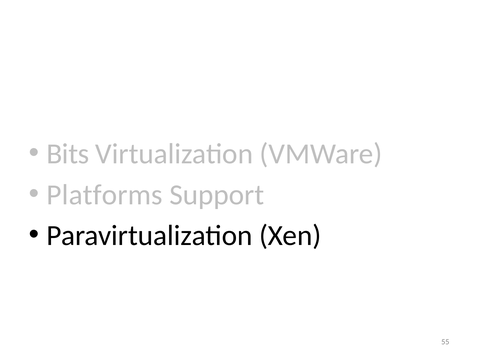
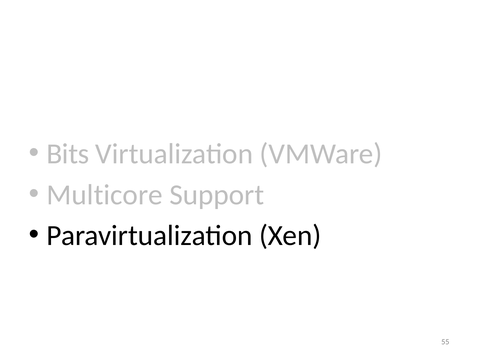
Platforms: Platforms -> Multicore (105, 195)
